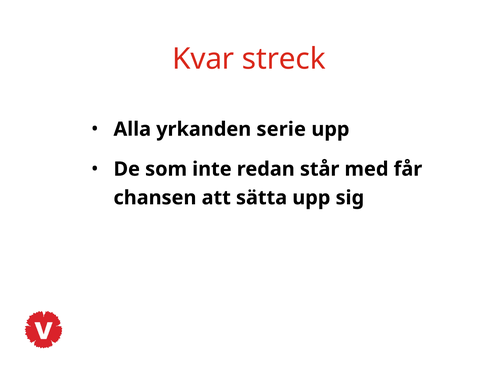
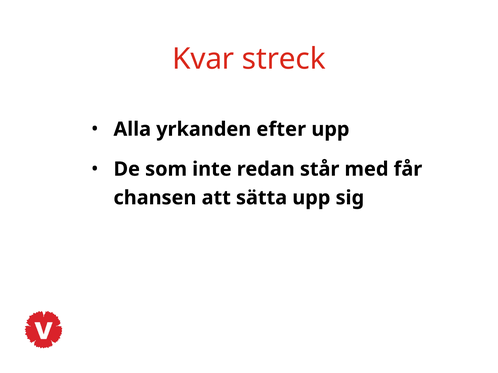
serie: serie -> efter (281, 129)
